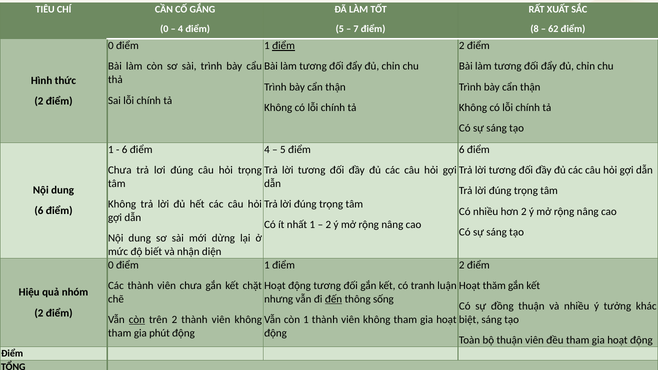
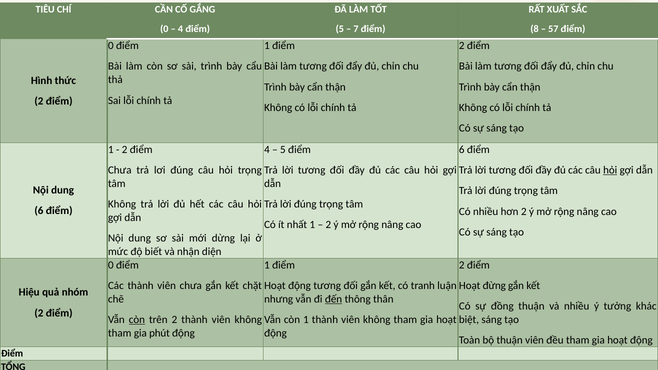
62: 62 -> 57 (553, 29)
điểm underline: present -> none (284, 46)
6: 6 -> 2 (125, 149)
hỏi underline: none -> present (610, 170)
thăm: thăm -> đừng (494, 286)
sống: sống -> thân (383, 299)
